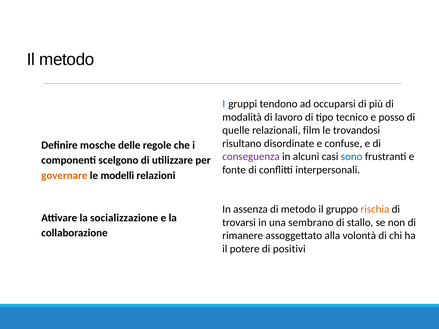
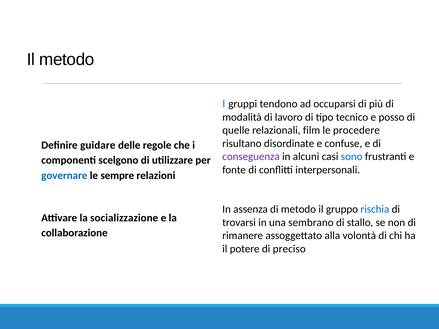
trovandosi: trovandosi -> procedere (356, 130)
mosche: mosche -> guidare (98, 145)
governare colour: orange -> blue (64, 176)
modelli: modelli -> sempre (117, 176)
rischia colour: orange -> blue (375, 209)
positivi: positivi -> preciso (289, 249)
